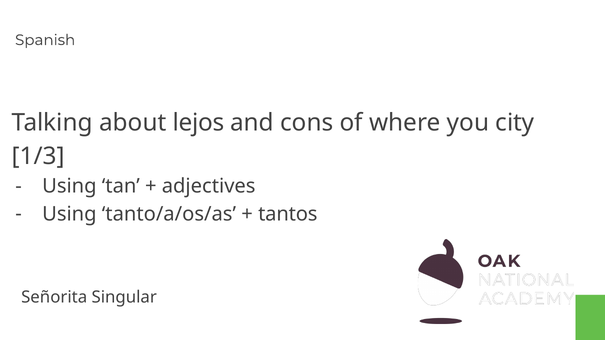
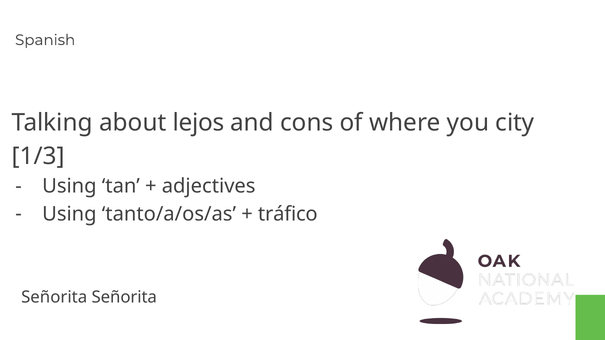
tantos: tantos -> tráfico (288, 214)
Señorita Singular: Singular -> Señorita (124, 298)
